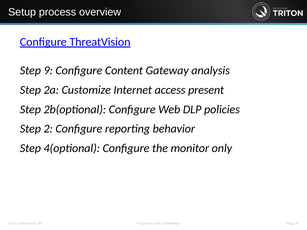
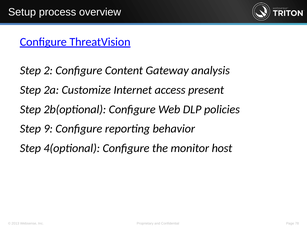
9: 9 -> 2 (48, 71)
2: 2 -> 9 (48, 129)
only: only -> host (222, 148)
